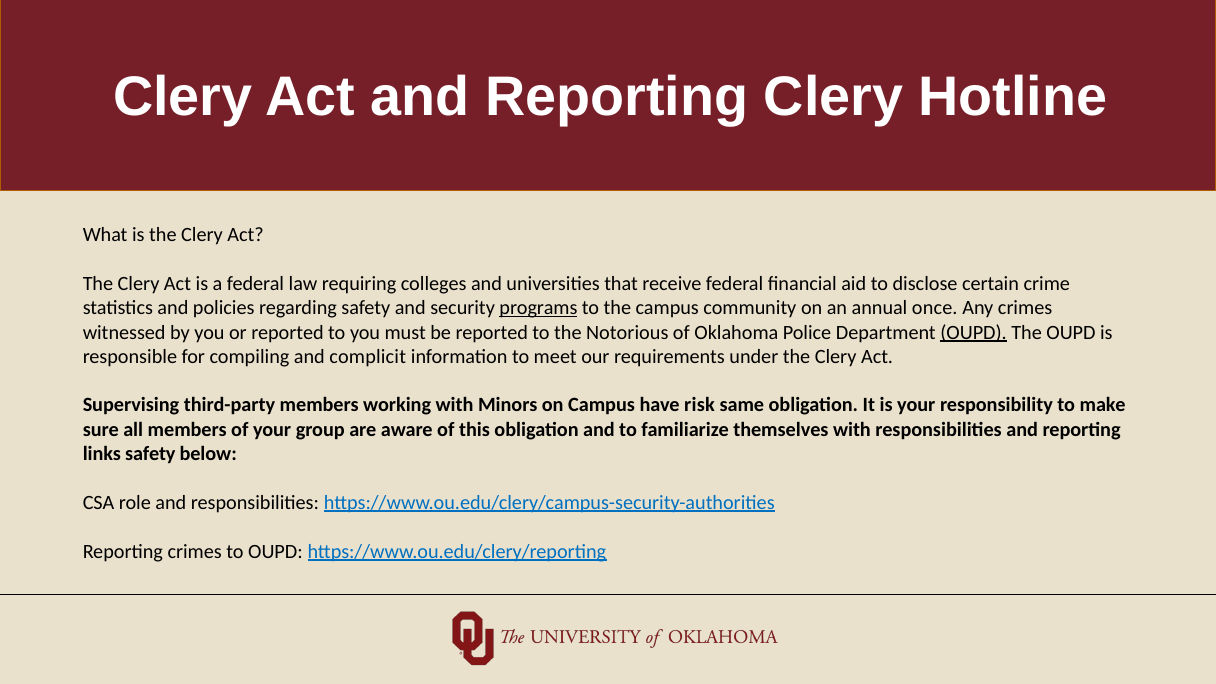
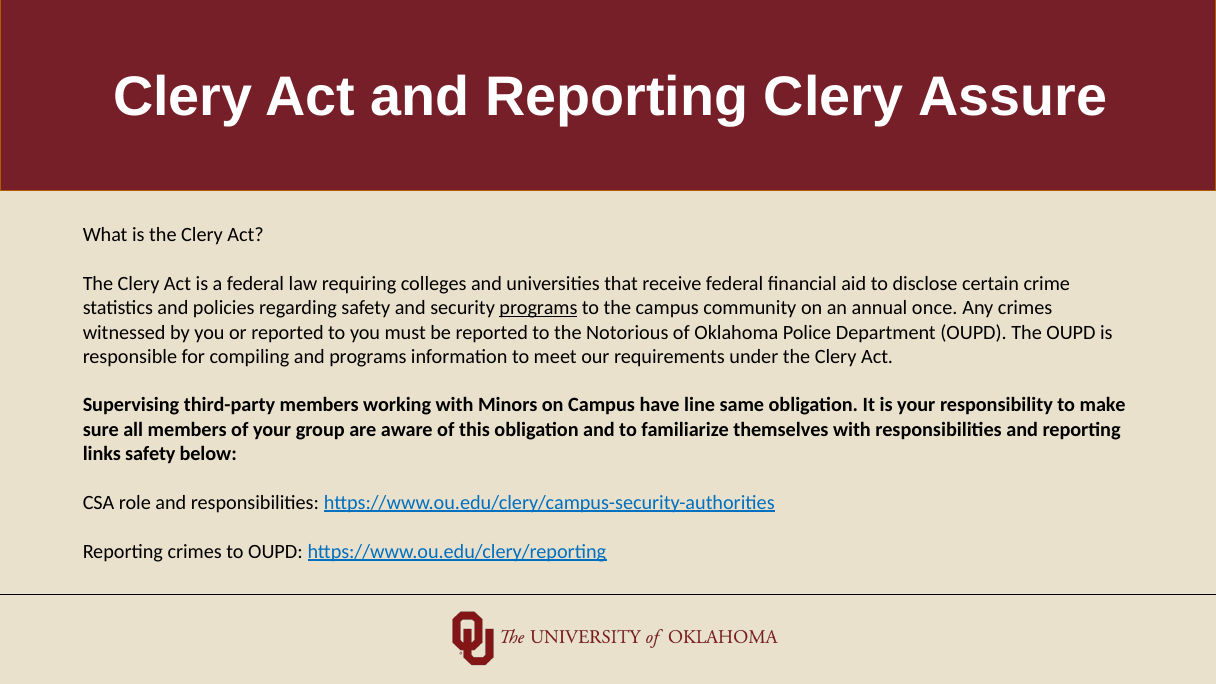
Hotline: Hotline -> Assure (1013, 97)
OUPD underline: present -> none (974, 332)
and complicit: complicit -> programs (368, 357)
risk: risk -> line (700, 405)
